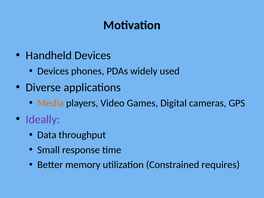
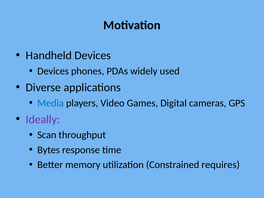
Media colour: orange -> blue (51, 103)
Data: Data -> Scan (47, 135)
Small: Small -> Bytes (49, 150)
